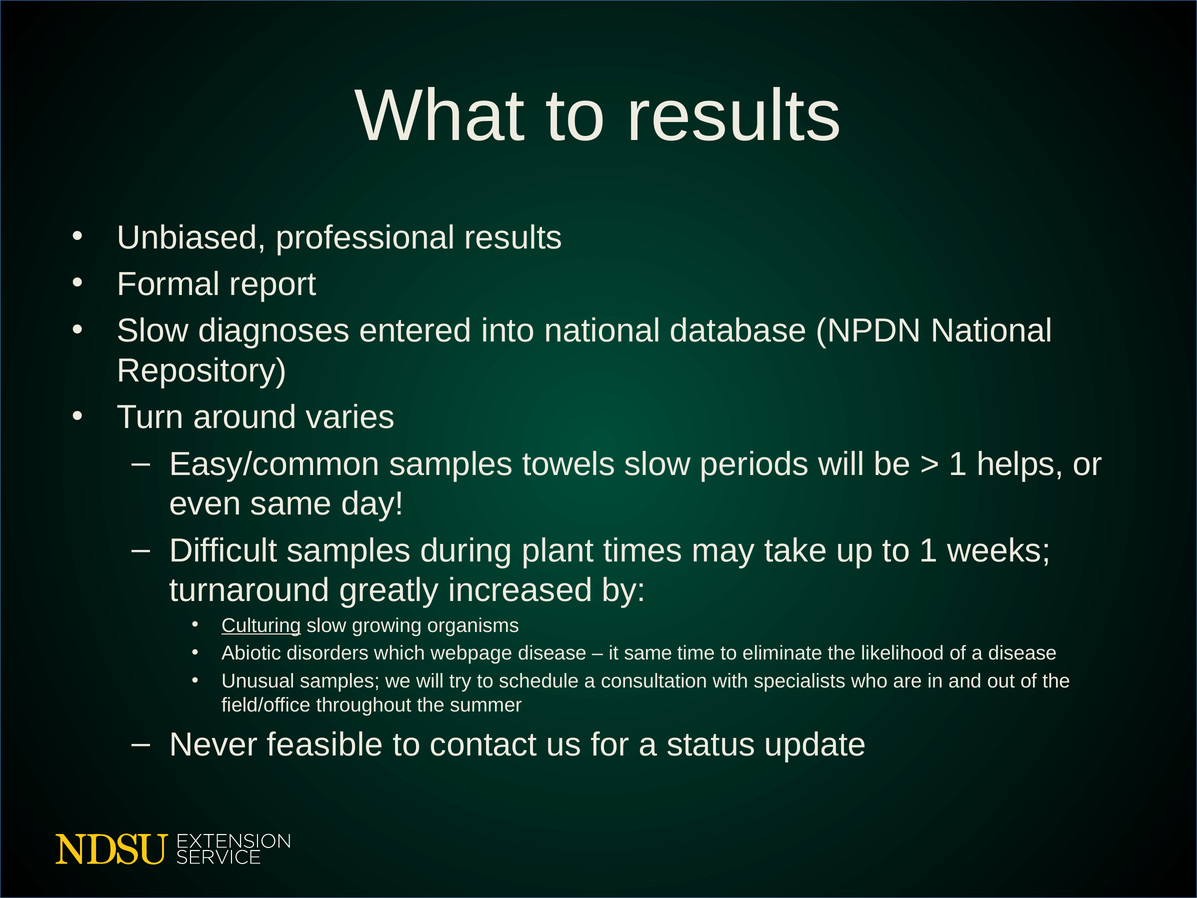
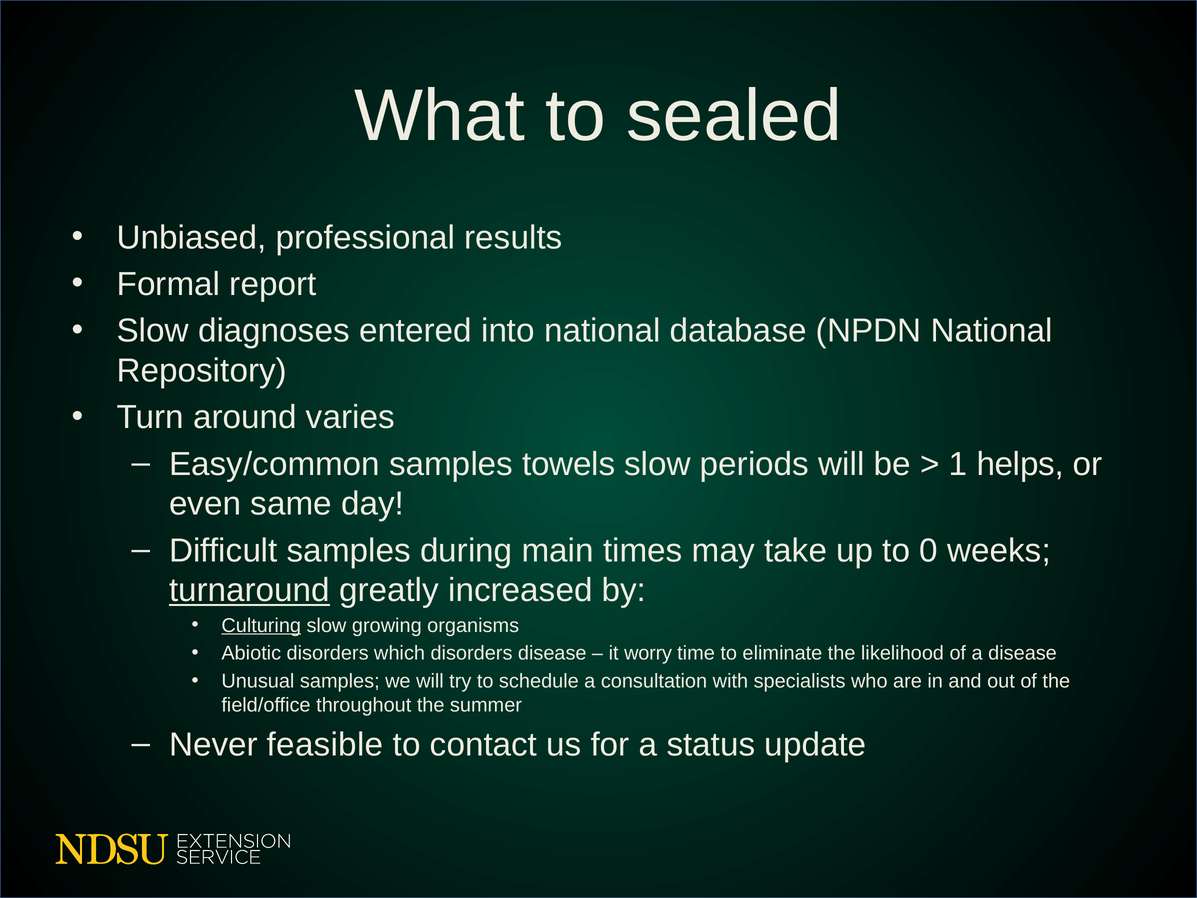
to results: results -> sealed (734, 116)
plant: plant -> main (558, 550)
to 1: 1 -> 0 (929, 550)
turnaround underline: none -> present (249, 590)
which webpage: webpage -> disorders (471, 653)
it same: same -> worry (648, 653)
